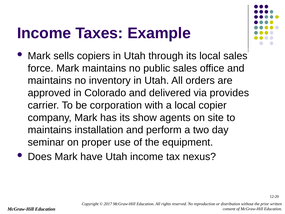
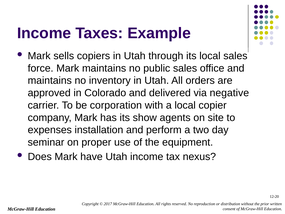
provides: provides -> negative (229, 93)
maintains: maintains -> expenses (50, 130)
